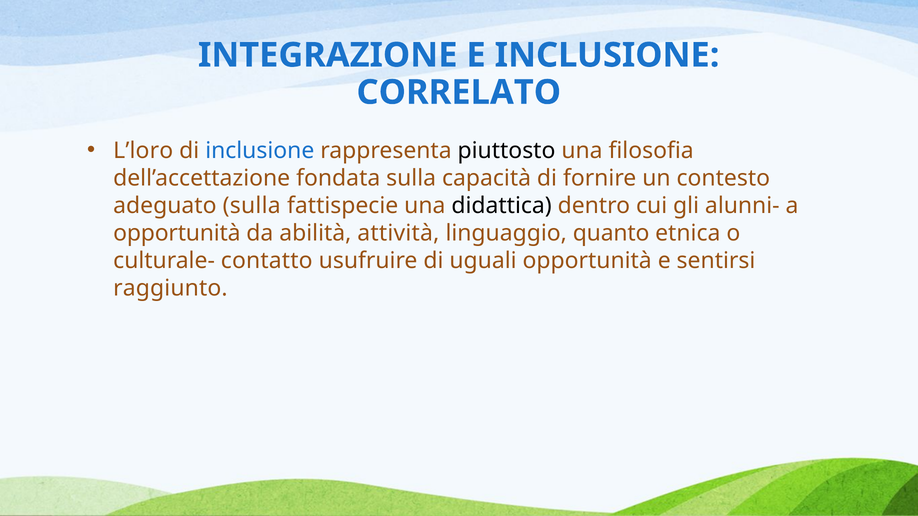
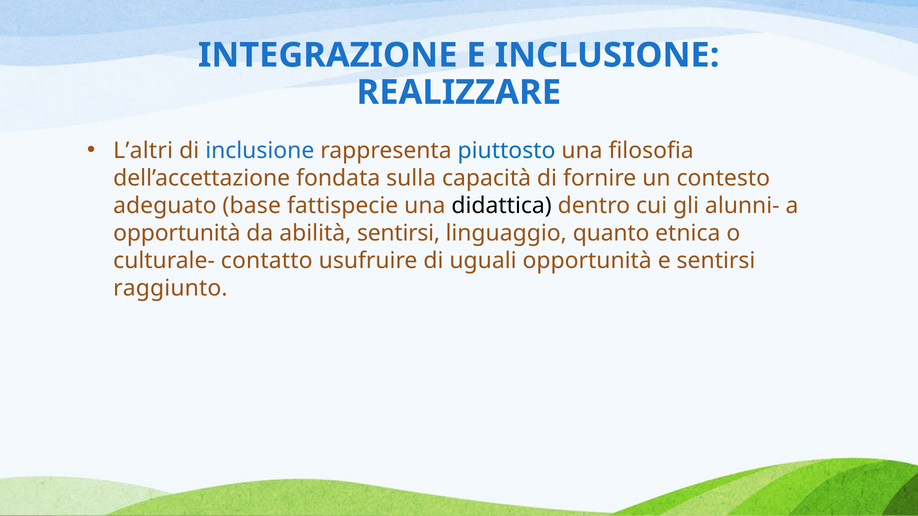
CORRELATO: CORRELATO -> REALIZZARE (459, 92)
L’loro: L’loro -> L’altri (143, 151)
piuttosto colour: black -> blue (507, 151)
adeguato sulla: sulla -> base (252, 206)
abilità attività: attività -> sentirsi (399, 233)
